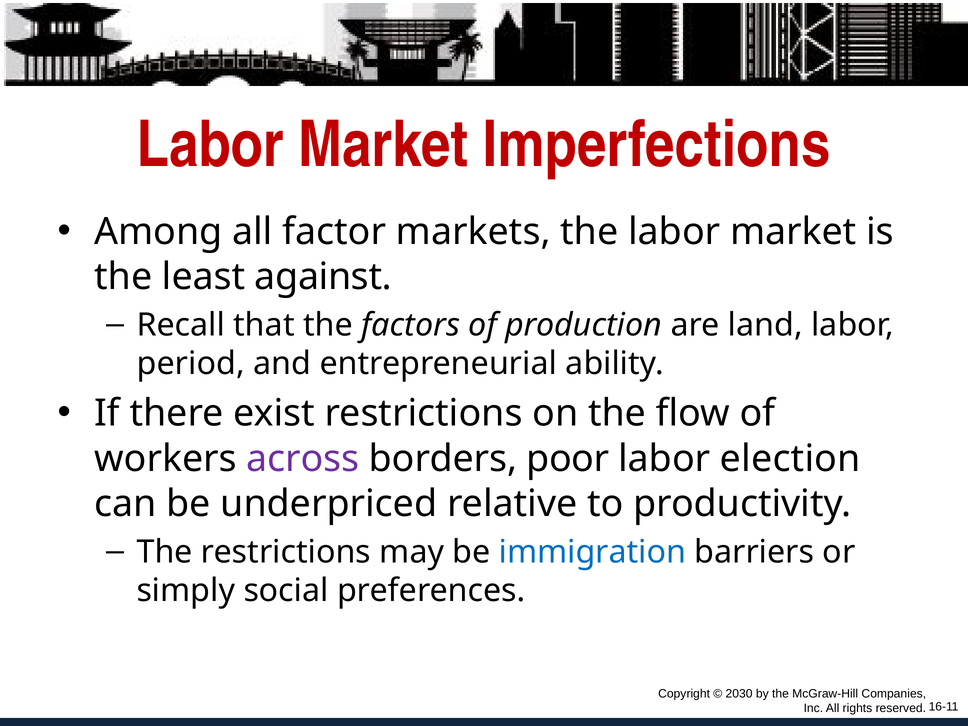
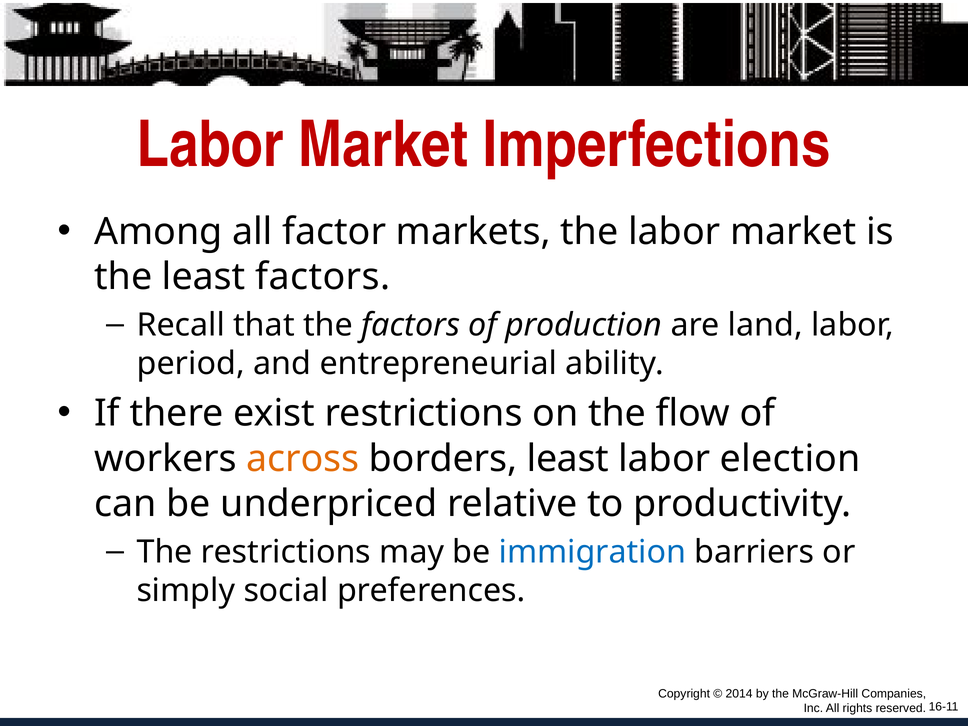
least against: against -> factors (323, 277)
across colour: purple -> orange (303, 459)
borders poor: poor -> least (568, 459)
2030: 2030 -> 2014 (739, 694)
